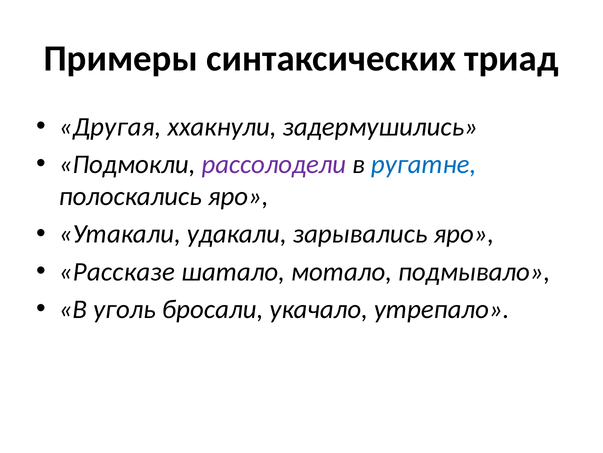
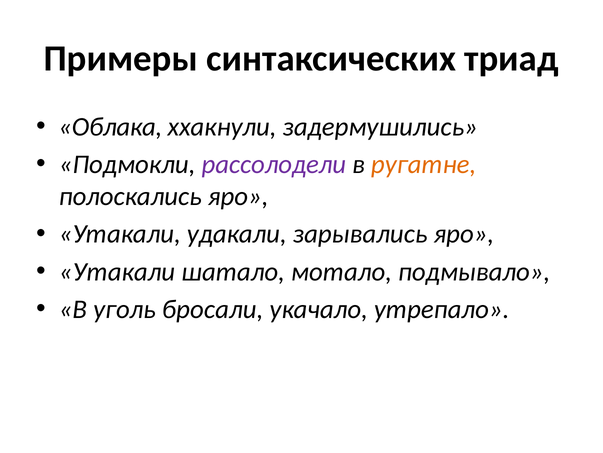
Другая: Другая -> Облака (110, 126)
ругатне colour: blue -> orange (424, 164)
Рассказе: Рассказе -> Утакали (117, 271)
